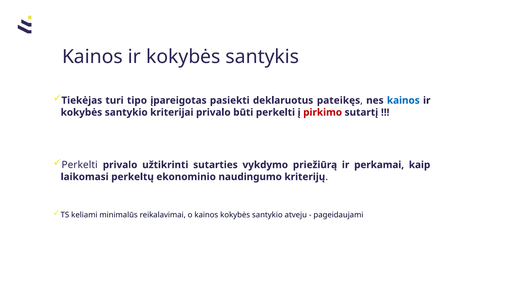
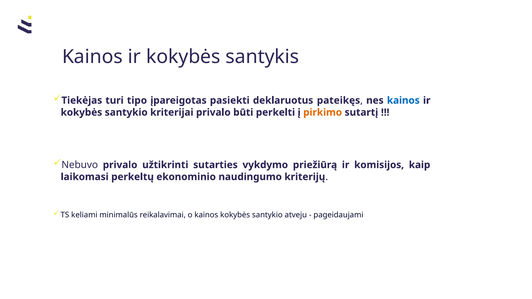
pirkimo colour: red -> orange (323, 112)
Perkelti: Perkelti -> Nebuvo (80, 165)
perkamai: perkamai -> komisijos (379, 165)
